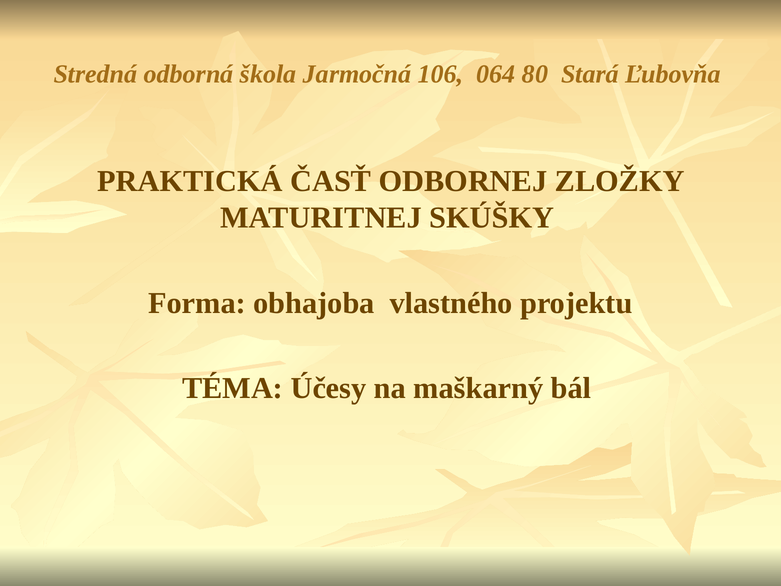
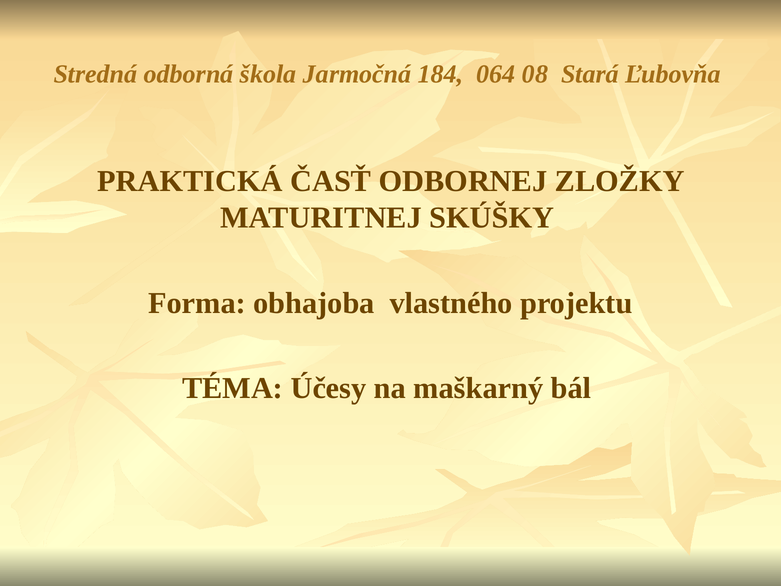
106: 106 -> 184 (441, 74)
80: 80 -> 08 (535, 74)
